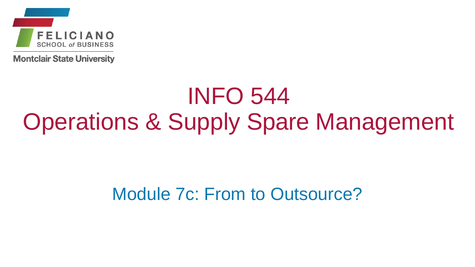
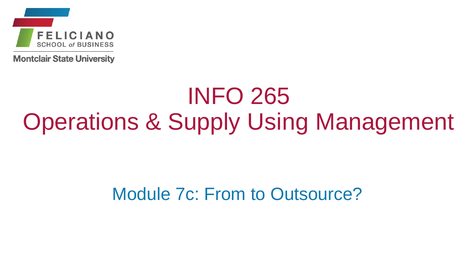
544: 544 -> 265 (270, 96)
Spare: Spare -> Using (278, 122)
